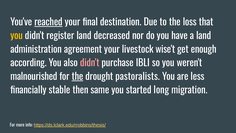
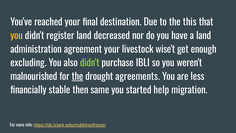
reached underline: present -> none (48, 22)
loss: loss -> this (190, 22)
according: according -> excluding (28, 63)
didn't colour: pink -> light green (90, 63)
pastoralists: pastoralists -> agreements (138, 76)
long: long -> help (161, 90)
